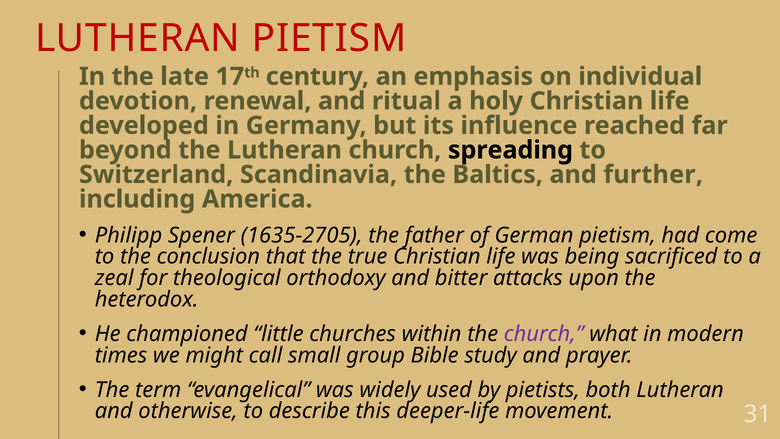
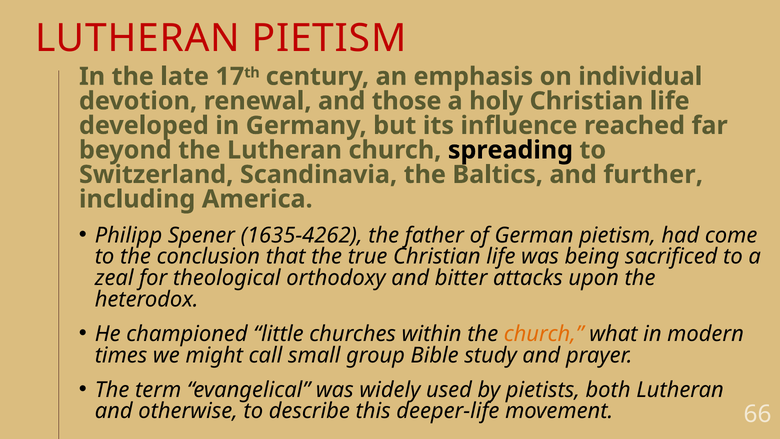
ritual: ritual -> those (407, 101)
1635-2705: 1635-2705 -> 1635-4262 (302, 235)
church colour: purple -> orange (544, 334)
31: 31 -> 66 (758, 414)
